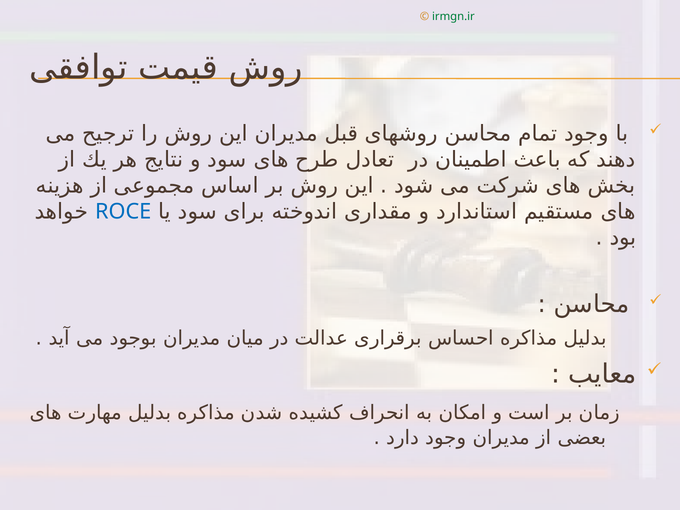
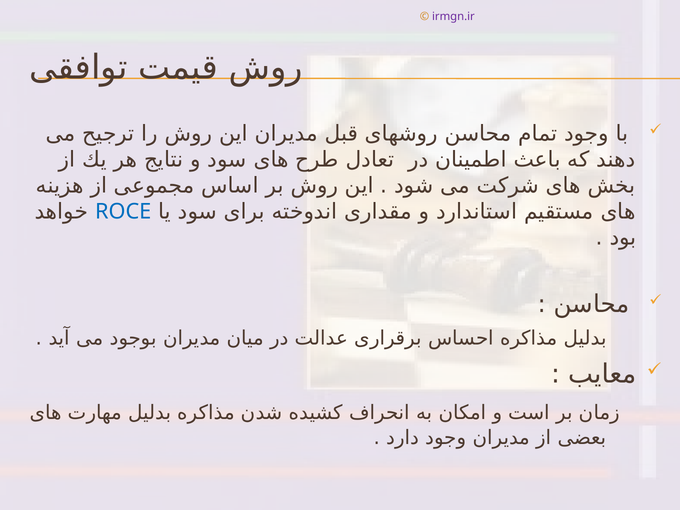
irmgn.ir colour: green -> purple (453, 17)
